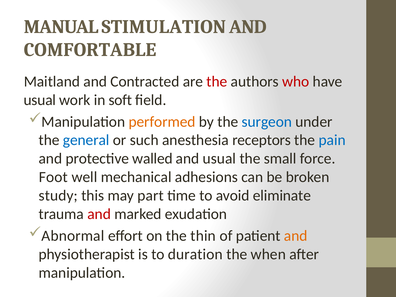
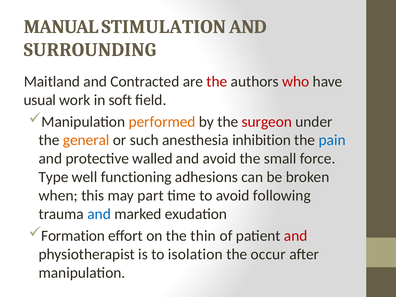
COMFORTABLE: COMFORTABLE -> SURROUNDING (90, 50)
surgeon colour: blue -> red (267, 122)
general colour: blue -> orange (86, 140)
receptors: receptors -> inhibition (262, 140)
and usual: usual -> avoid (219, 159)
Foot: Foot -> Type (54, 177)
mechanical: mechanical -> functioning (136, 177)
study: study -> when (58, 196)
eliminate: eliminate -> following (282, 196)
and colour: red -> blue (99, 214)
Abnormal: Abnormal -> Formation (73, 236)
and colour: orange -> red (296, 236)
duration: duration -> isolation (195, 254)
when: when -> occur (268, 254)
